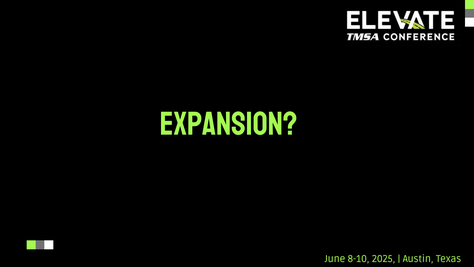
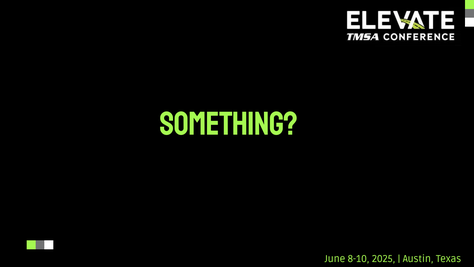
Expansion: Expansion -> Something (229, 124)
